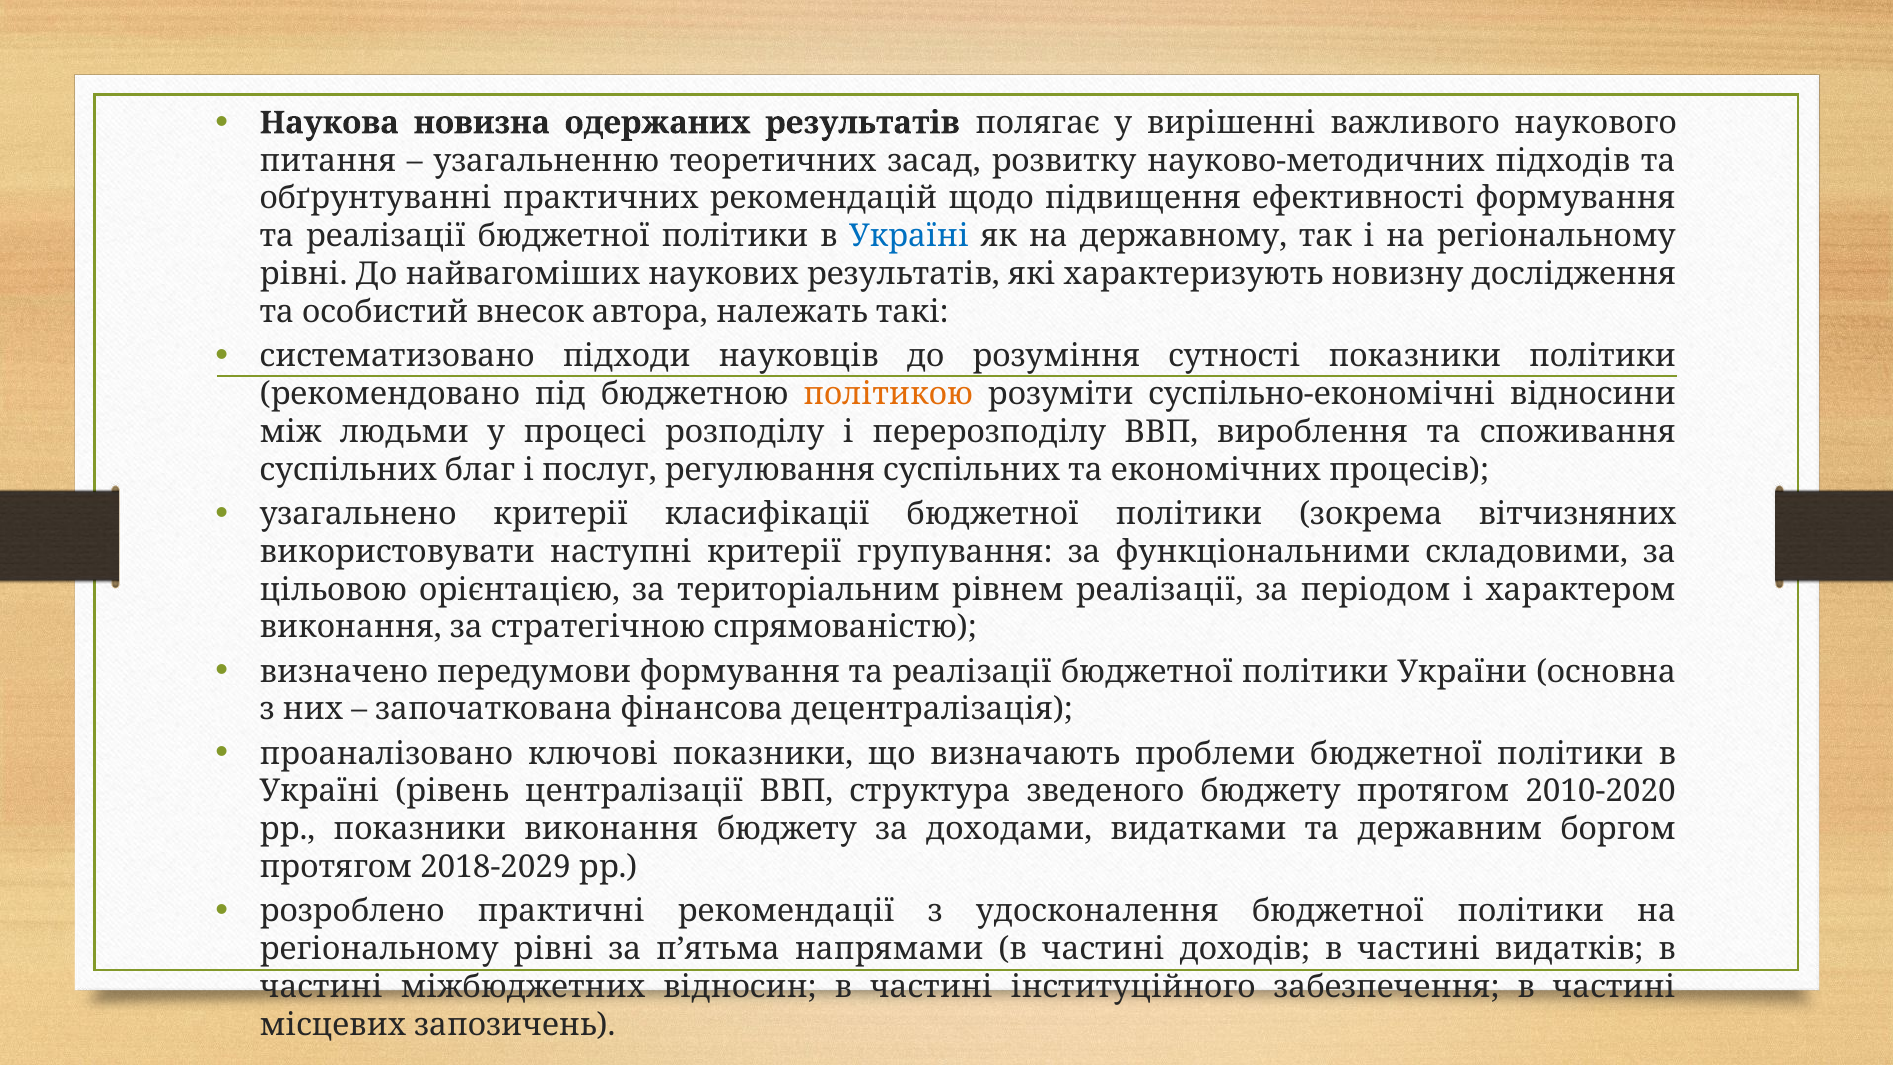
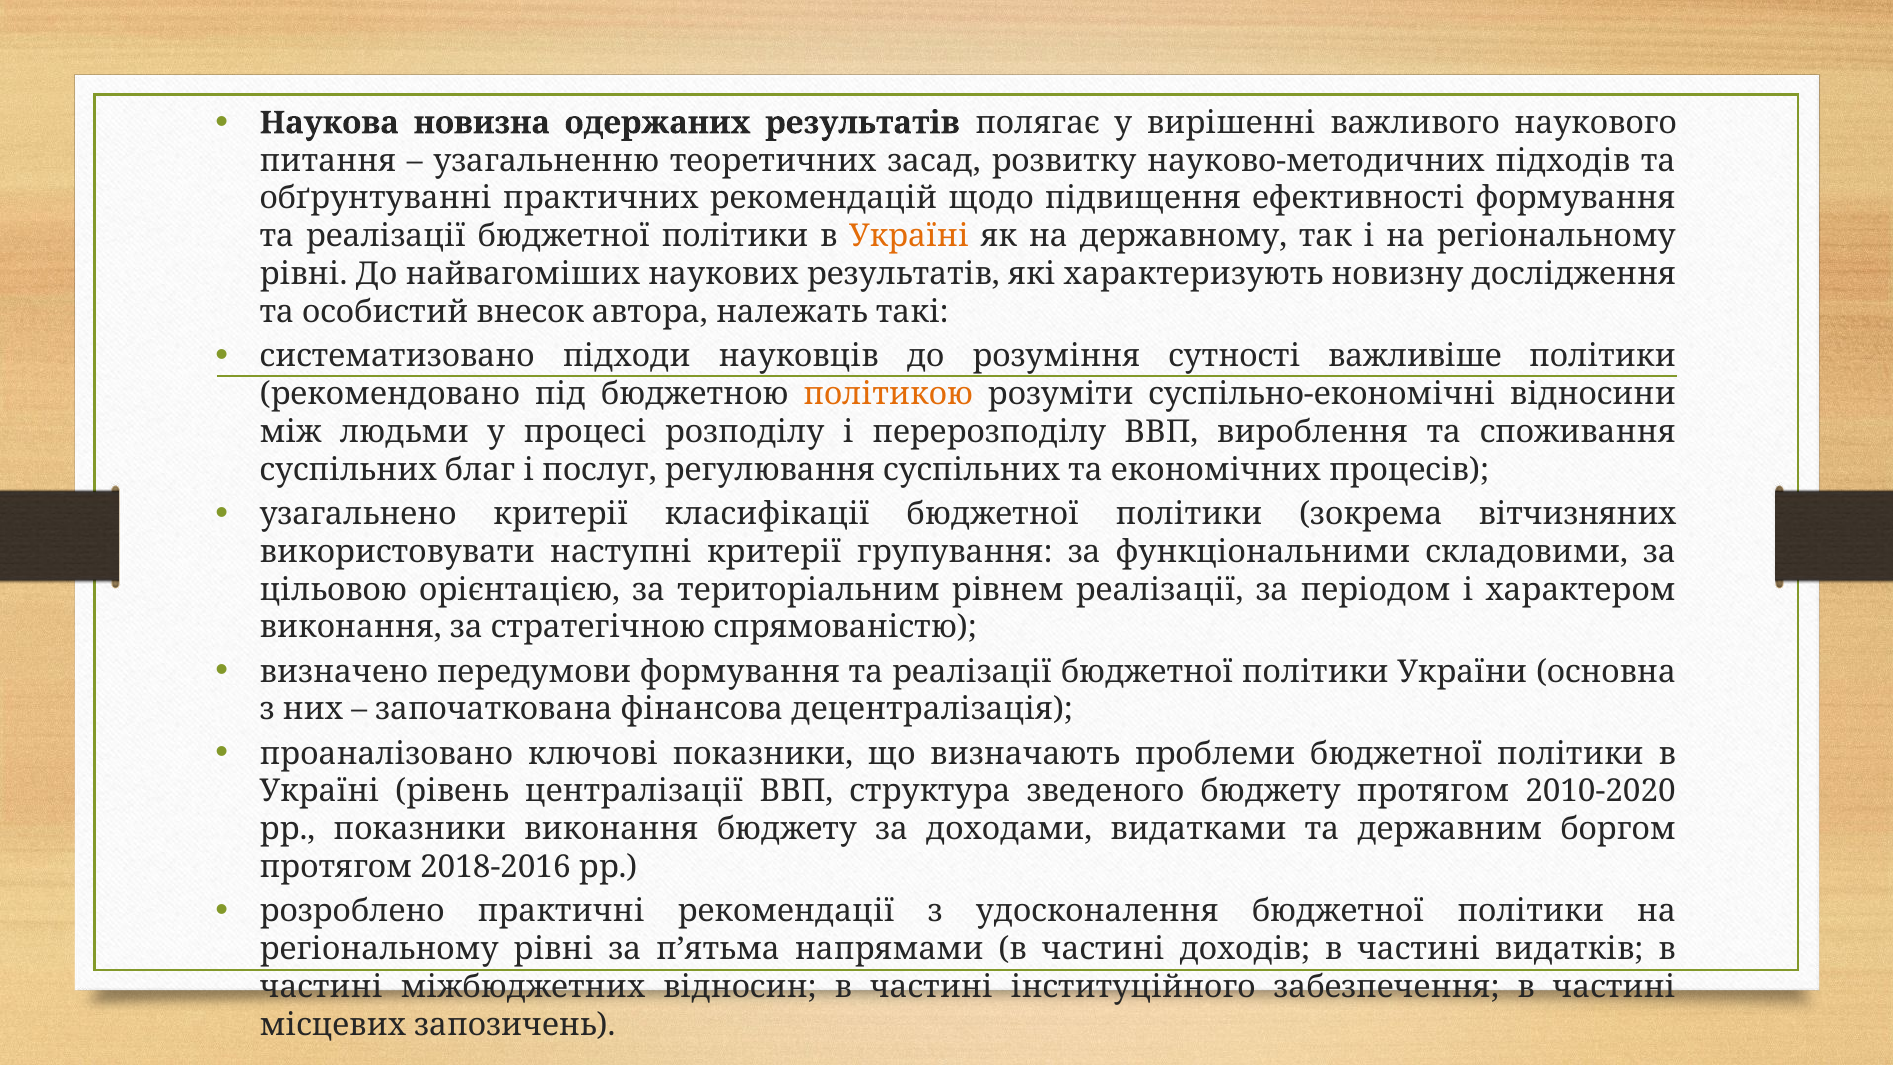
Україні colour: blue -> orange (909, 236)
сутності показники: показники -> важливіше (1415, 356)
2018-2029: 2018-2029 -> 2018-2016 (495, 867)
